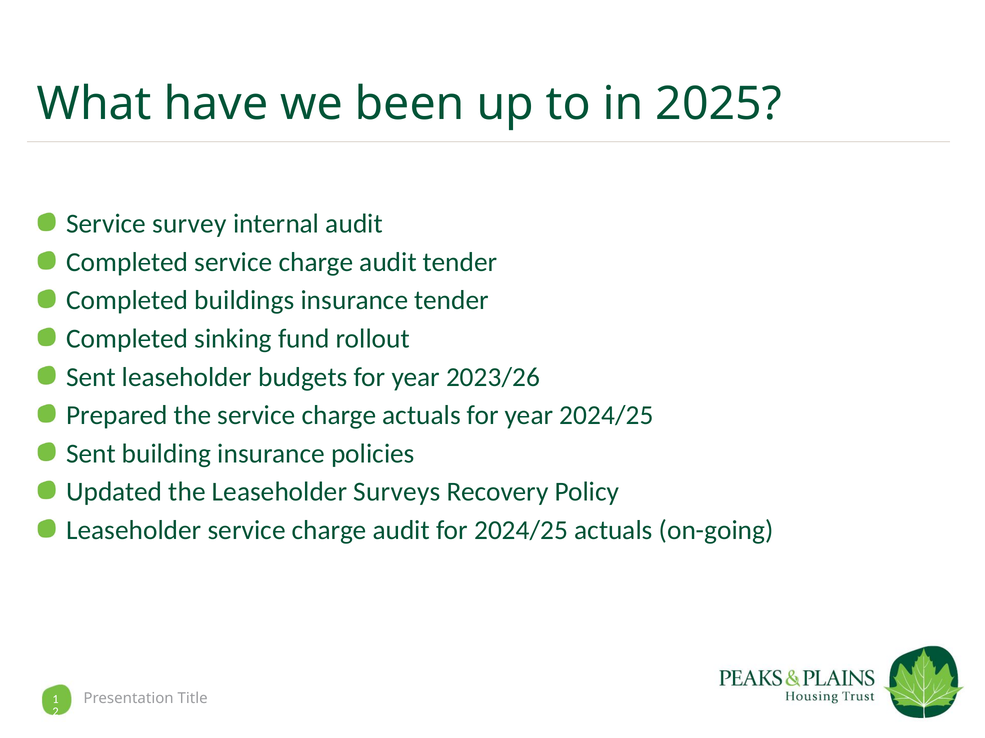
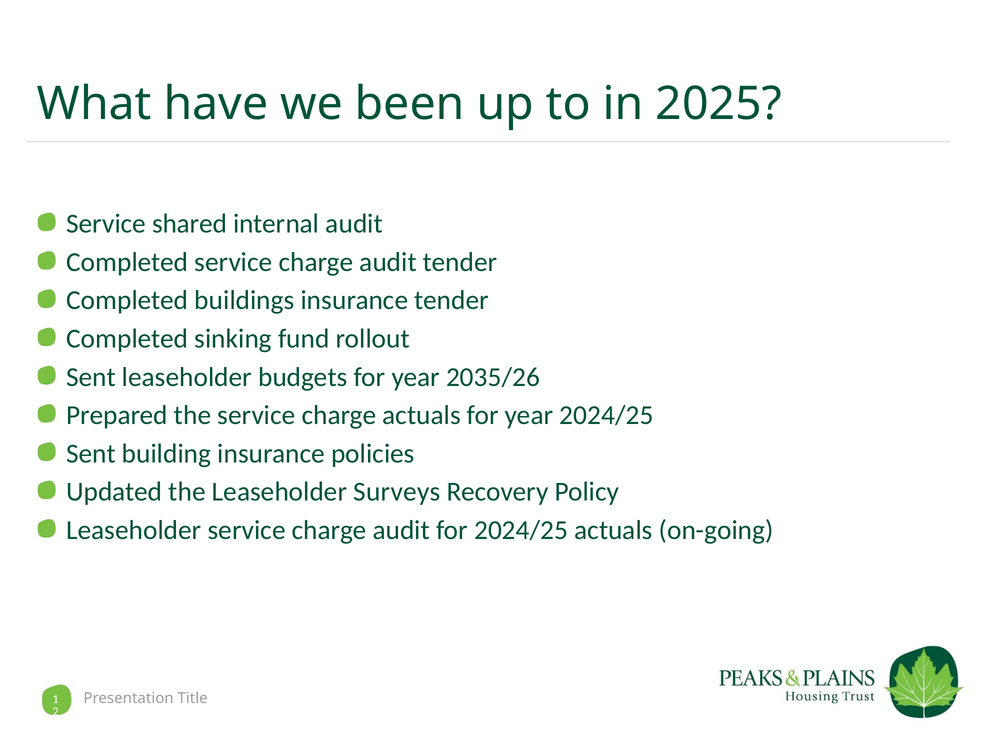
survey: survey -> shared (190, 224)
2023/26: 2023/26 -> 2035/26 (493, 377)
